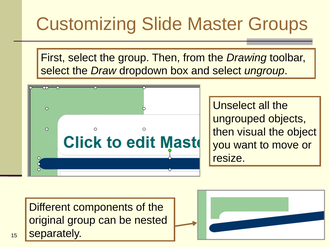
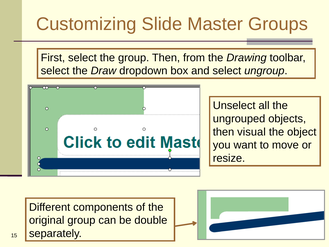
nested: nested -> double (151, 220)
